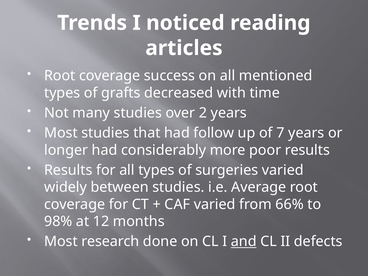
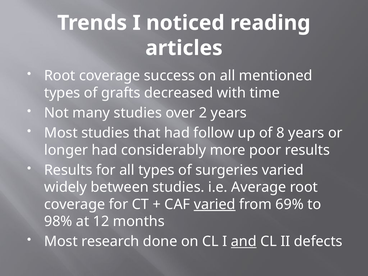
7: 7 -> 8 (280, 133)
varied underline: none -> present (215, 204)
66%: 66% -> 69% (290, 204)
